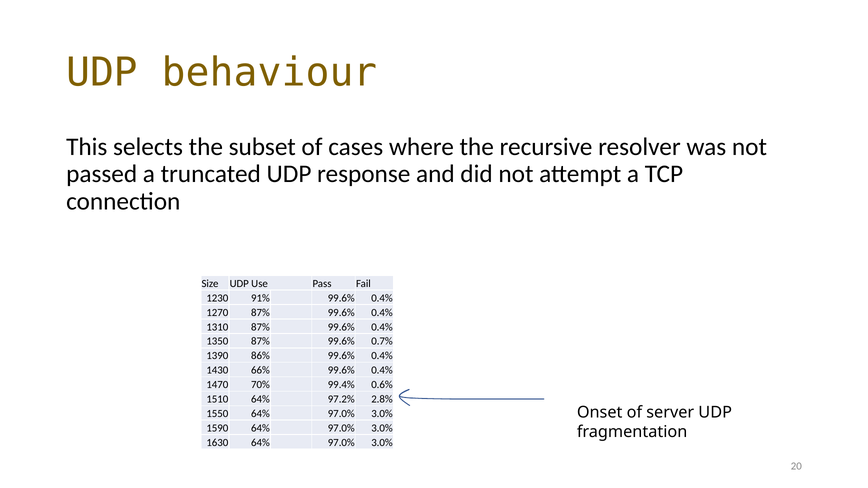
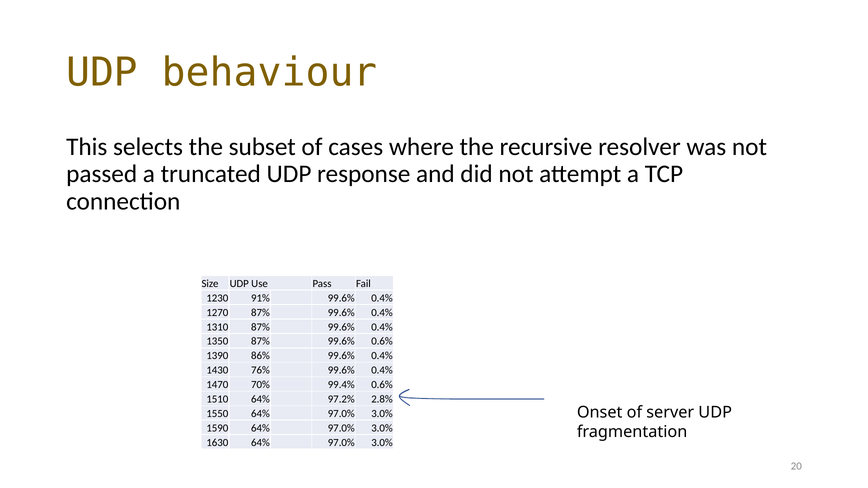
99.6% 0.7%: 0.7% -> 0.6% (382, 342)
66%: 66% -> 76% (260, 370)
